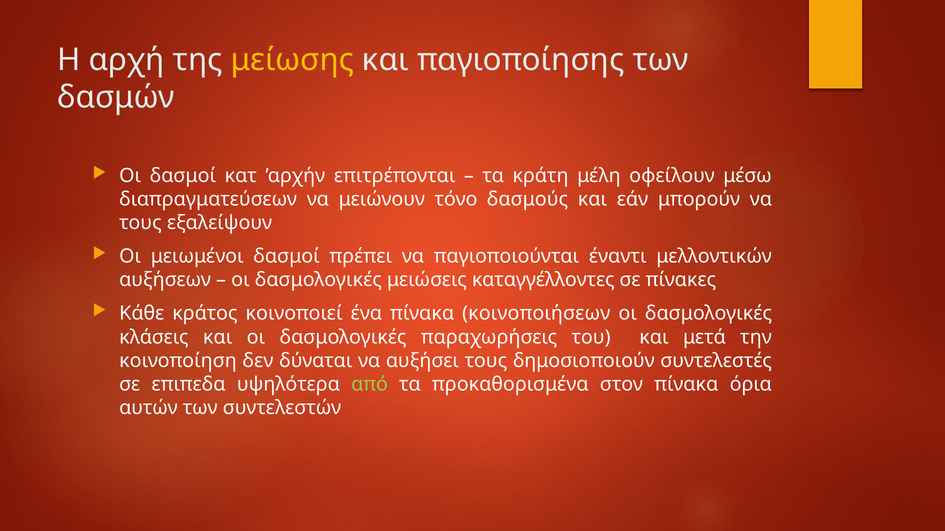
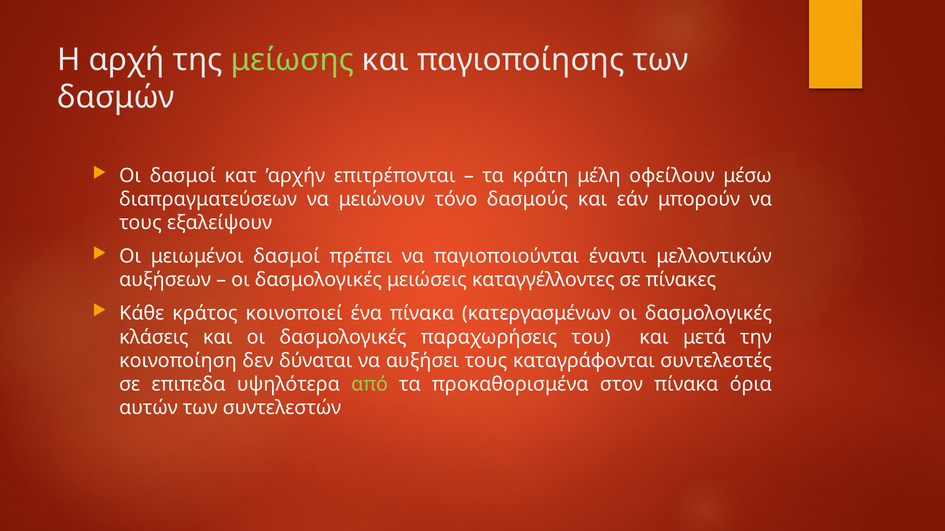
μείωσης colour: yellow -> light green (292, 60)
κοινοποιήσεων: κοινοποιήσεων -> κατεργασμένων (536, 314)
δημοσιοποιούν: δημοσιοποιούν -> καταγράφονται (584, 361)
